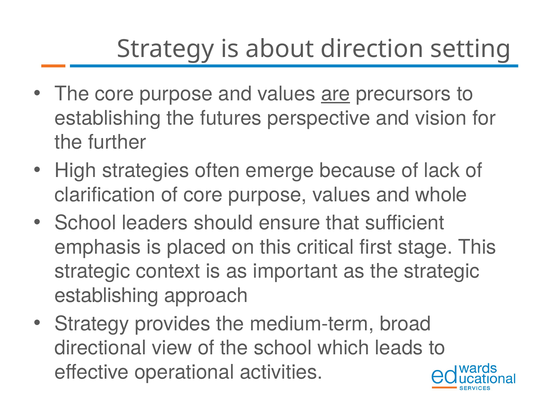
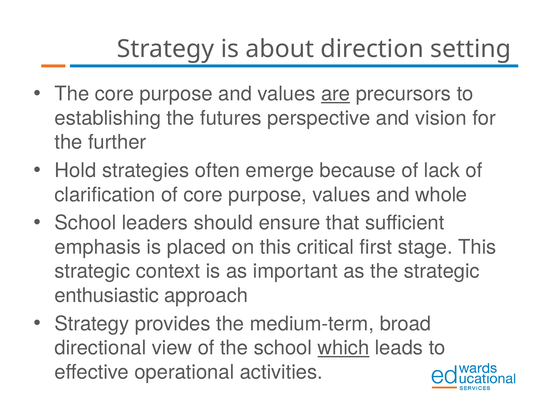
High: High -> Hold (75, 171)
establishing: establishing -> enthusiastic (107, 296)
which underline: none -> present (343, 348)
